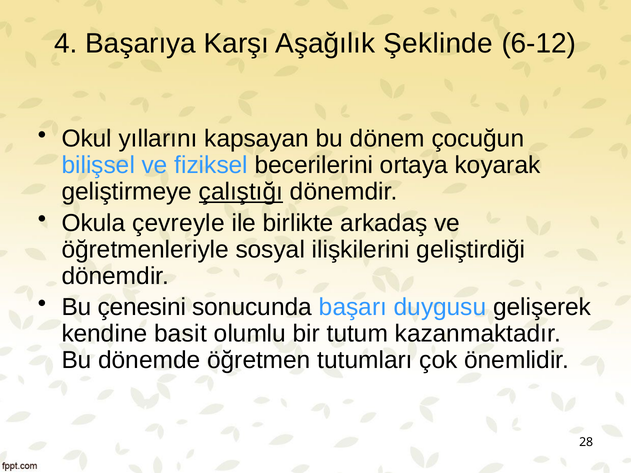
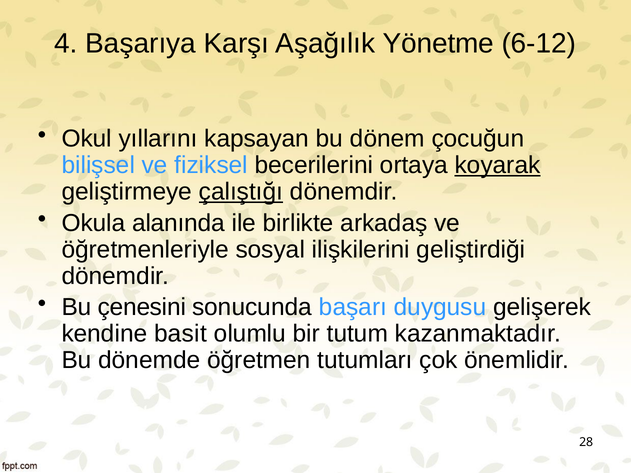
Şeklinde: Şeklinde -> Yönetme (438, 44)
koyarak underline: none -> present (498, 165)
çevreyle: çevreyle -> alanında (179, 223)
